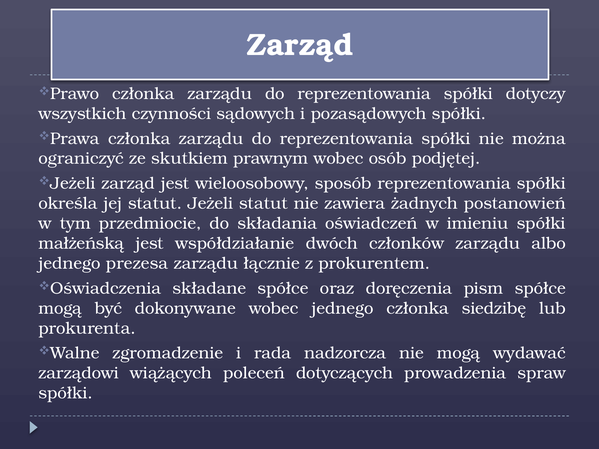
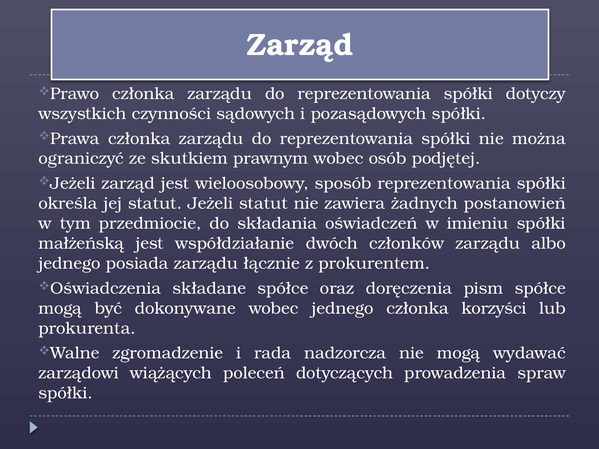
prezesa: prezesa -> posiada (137, 263)
siedzibę: siedzibę -> korzyści (494, 308)
